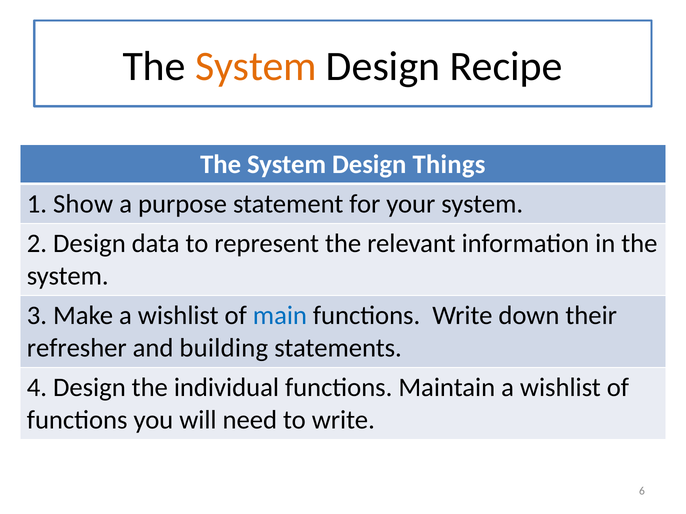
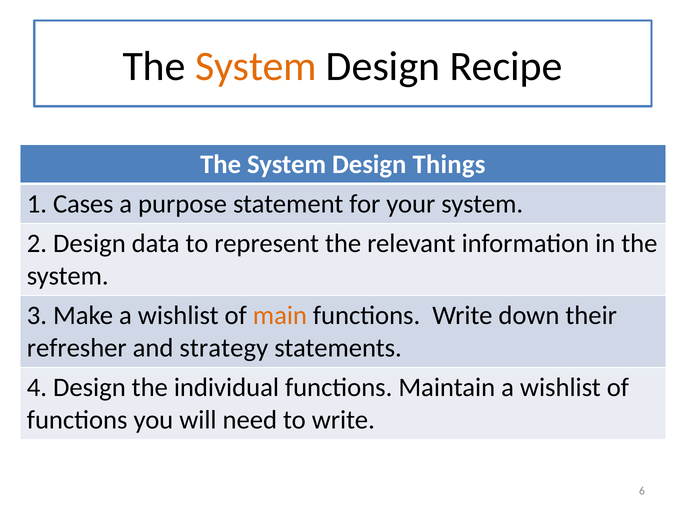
Show: Show -> Cases (83, 204)
main colour: blue -> orange (280, 316)
building: building -> strategy (224, 348)
